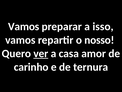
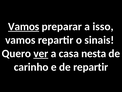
Vamos underline: none -> present (24, 26)
nosso: nosso -> sinais (99, 40)
amor: amor -> nesta (94, 53)
de ternura: ternura -> repartir (91, 67)
